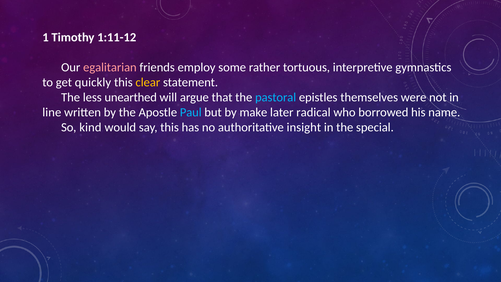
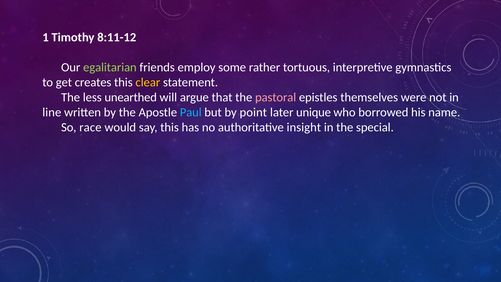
1:11-12: 1:11-12 -> 8:11-12 (117, 37)
egalitarian colour: pink -> light green (110, 67)
quickly: quickly -> creates (93, 82)
pastoral colour: light blue -> pink (276, 97)
make: make -> point (253, 112)
radical: radical -> unique (314, 112)
kind: kind -> race (90, 127)
